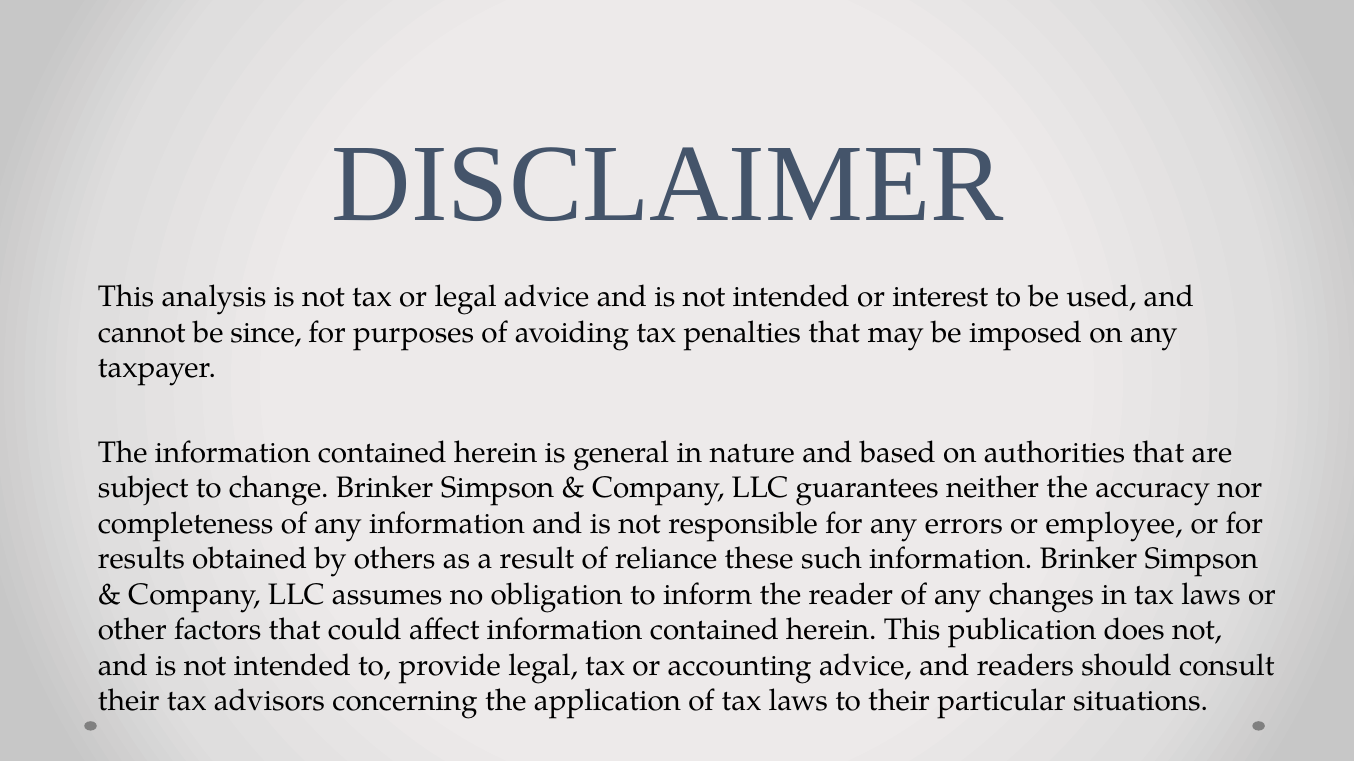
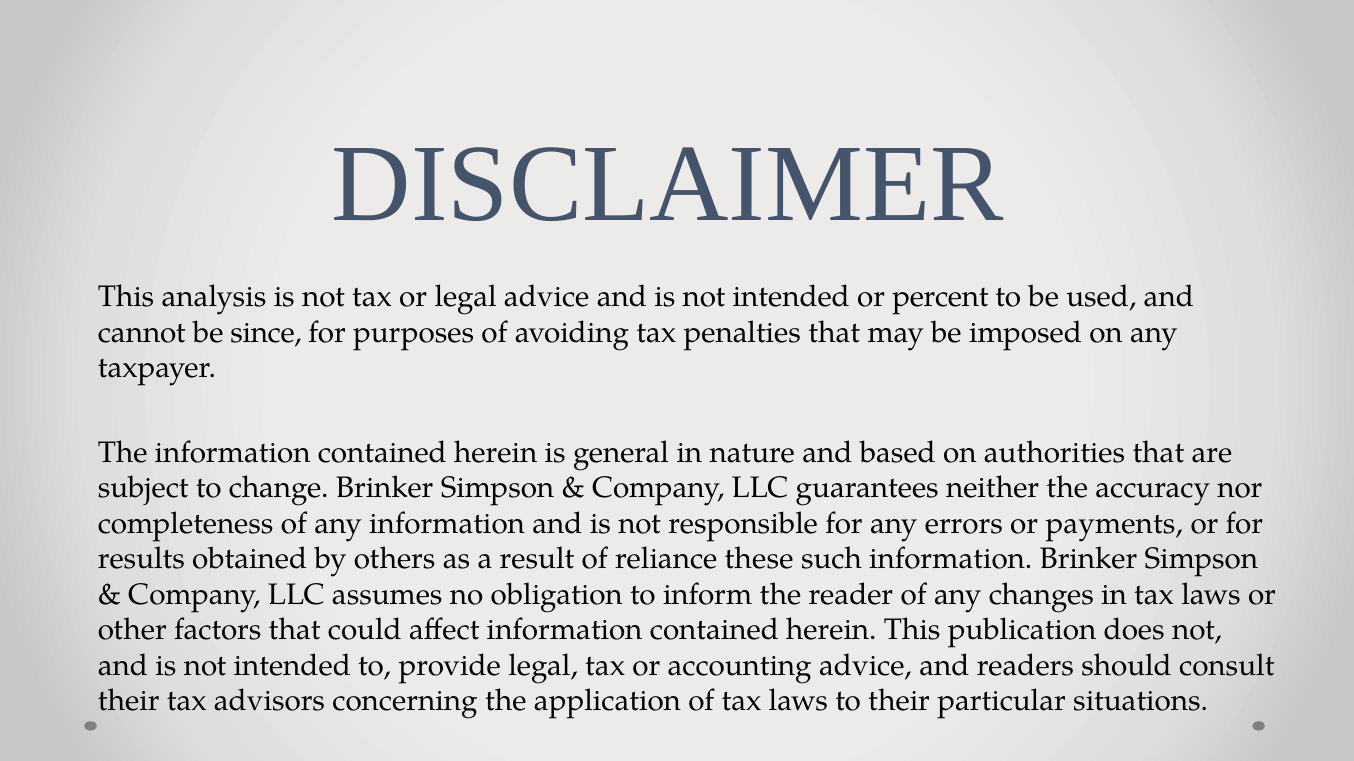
interest: interest -> percent (940, 297)
employee: employee -> payments (1114, 524)
